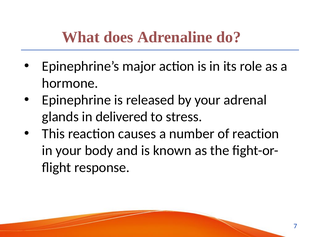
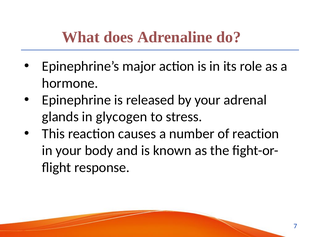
delivered: delivered -> glycogen (122, 117)
